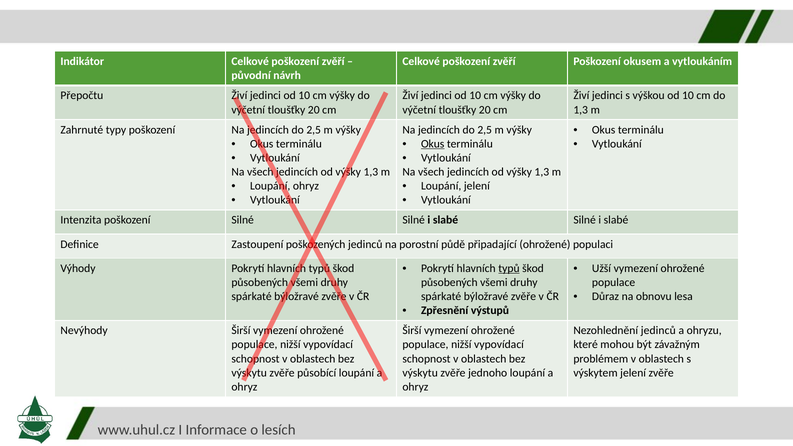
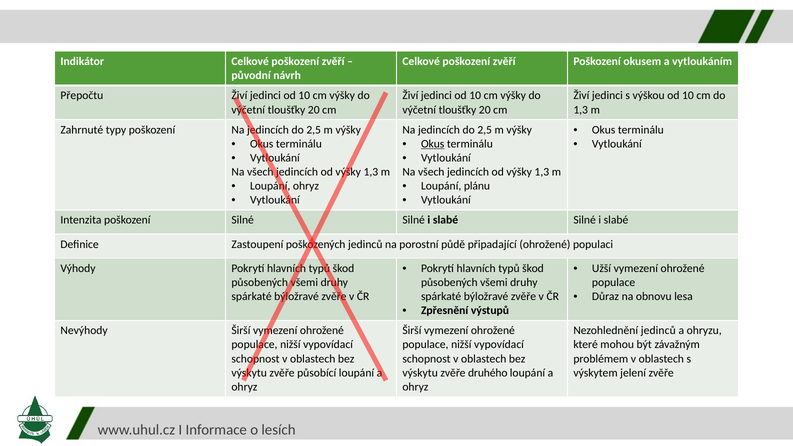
Loupání jelení: jelení -> plánu (477, 186)
typů underline: present -> none (509, 268)
jednoho: jednoho -> druhého (488, 373)
